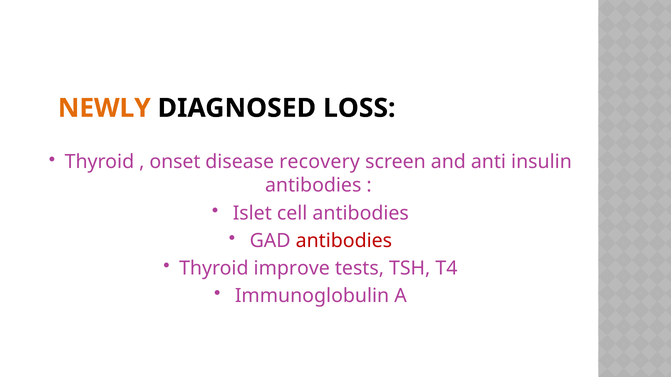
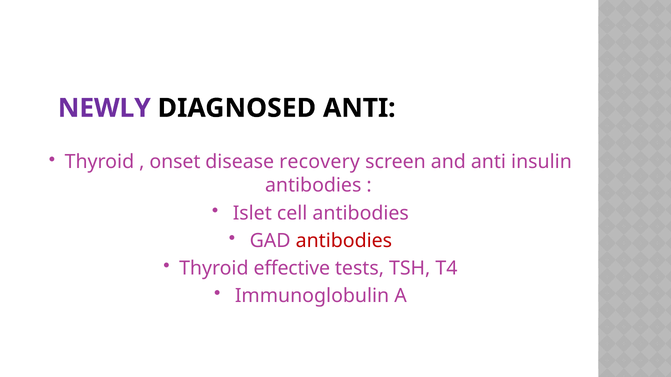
NEWLY colour: orange -> purple (104, 108)
DIAGNOSED LOSS: LOSS -> ANTI (359, 108)
improve: improve -> effective (292, 269)
